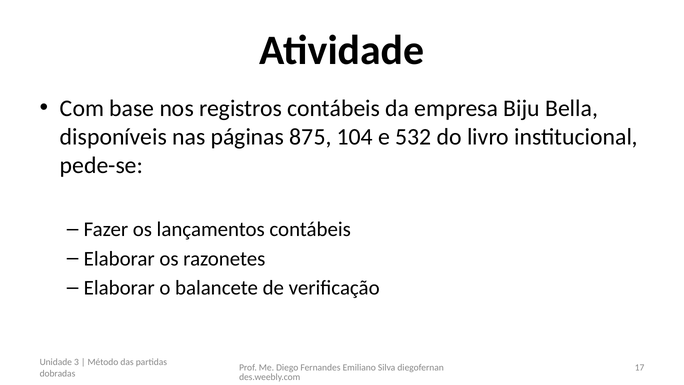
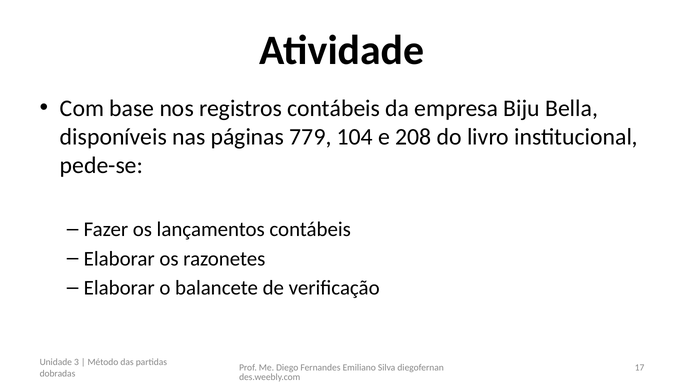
875: 875 -> 779 (310, 137)
532: 532 -> 208 (413, 137)
